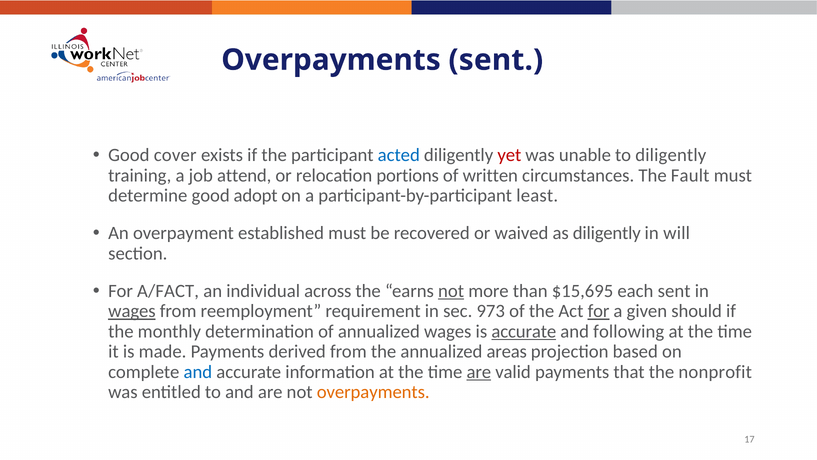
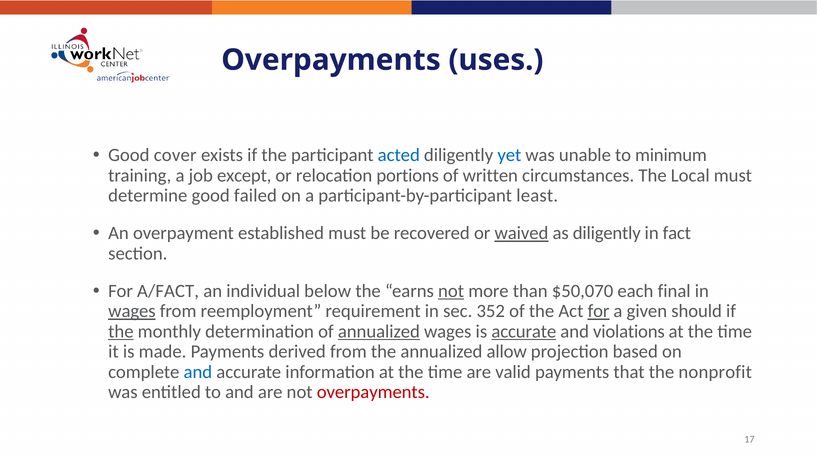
Overpayments sent: sent -> uses (496, 60)
yet colour: red -> blue (509, 155)
to diligently: diligently -> minimum (671, 155)
attend: attend -> except (244, 175)
Fault: Fault -> Local (690, 175)
adopt: adopt -> failed (255, 195)
waived underline: none -> present (521, 233)
will: will -> fact (677, 233)
across: across -> below (328, 291)
$15,695: $15,695 -> $50,070 (583, 291)
each sent: sent -> final (674, 291)
973: 973 -> 352 (491, 311)
the underline: none -> present (121, 331)
annualized underline: none -> present (379, 331)
following: following -> violations (629, 331)
areas: areas -> allow (507, 351)
are underline: present -> none (479, 372)
overpayments colour: orange -> red (373, 392)
